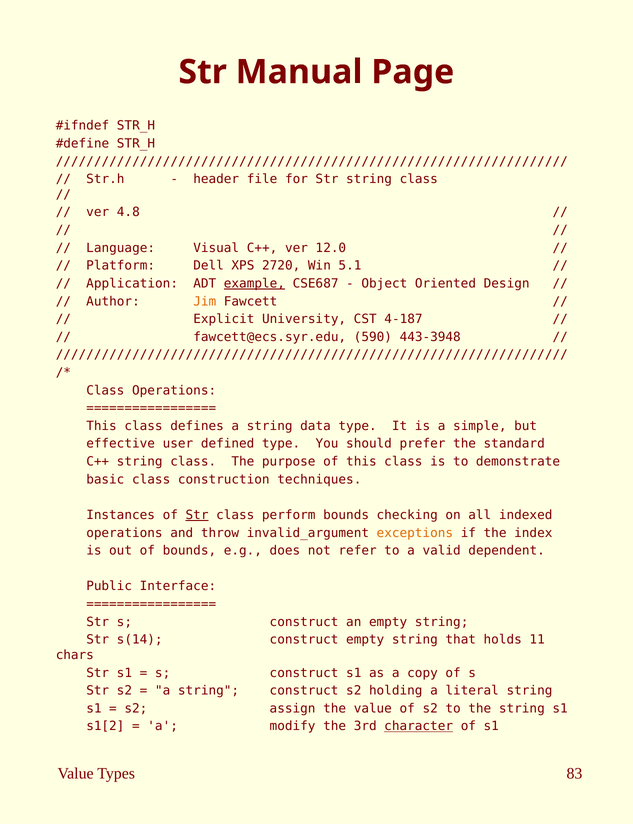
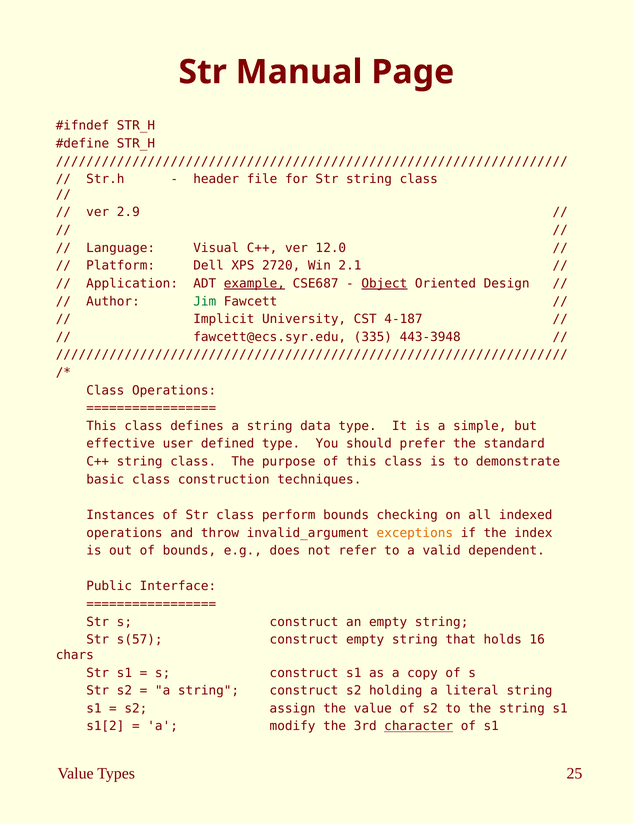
4.8: 4.8 -> 2.9 (128, 212)
5.1: 5.1 -> 2.1 (350, 266)
Object underline: none -> present (384, 283)
Jim colour: orange -> green (205, 301)
Explicit: Explicit -> Implicit (224, 319)
590: 590 -> 335 (373, 337)
Str underline: present -> none (197, 515)
s(14: s(14 -> s(57 (140, 639)
11: 11 -> 16 (537, 639)
83: 83 -> 25 (574, 773)
